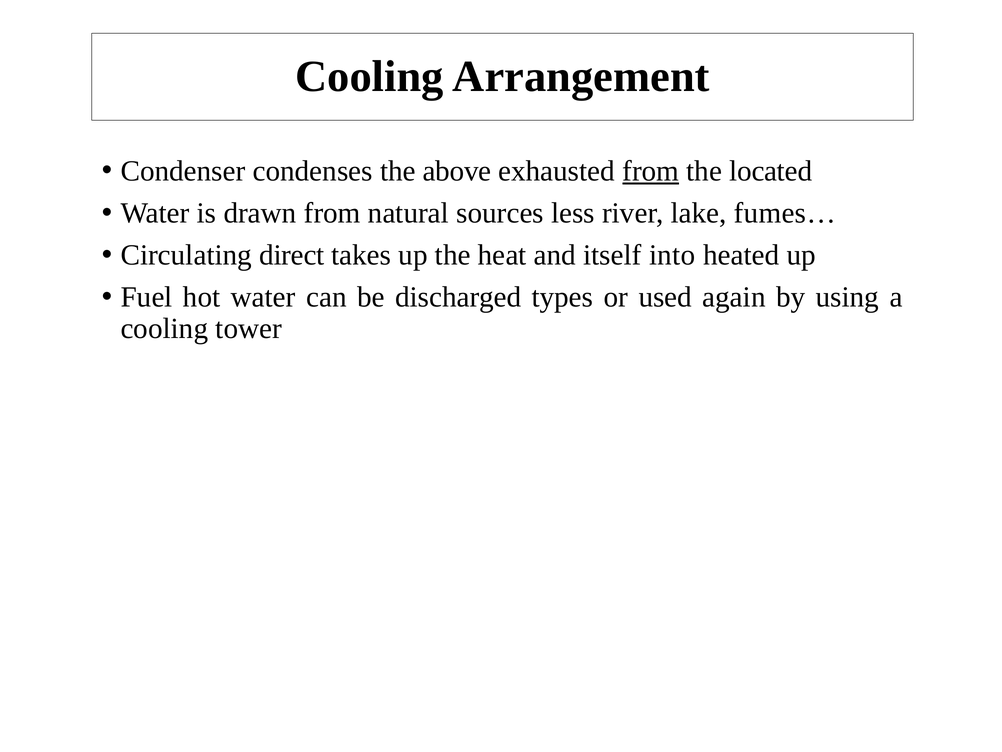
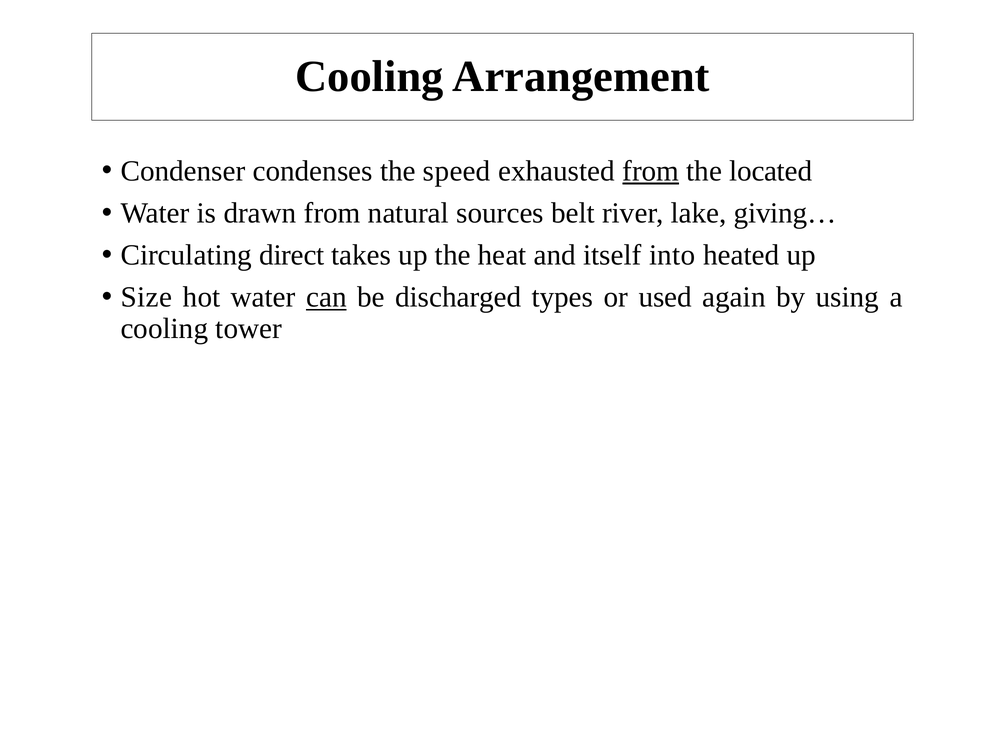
above: above -> speed (457, 171)
less: less -> belt (573, 213)
fumes…: fumes… -> giving… (785, 213)
Fuel: Fuel -> Size (146, 297)
can underline: none -> present (326, 297)
